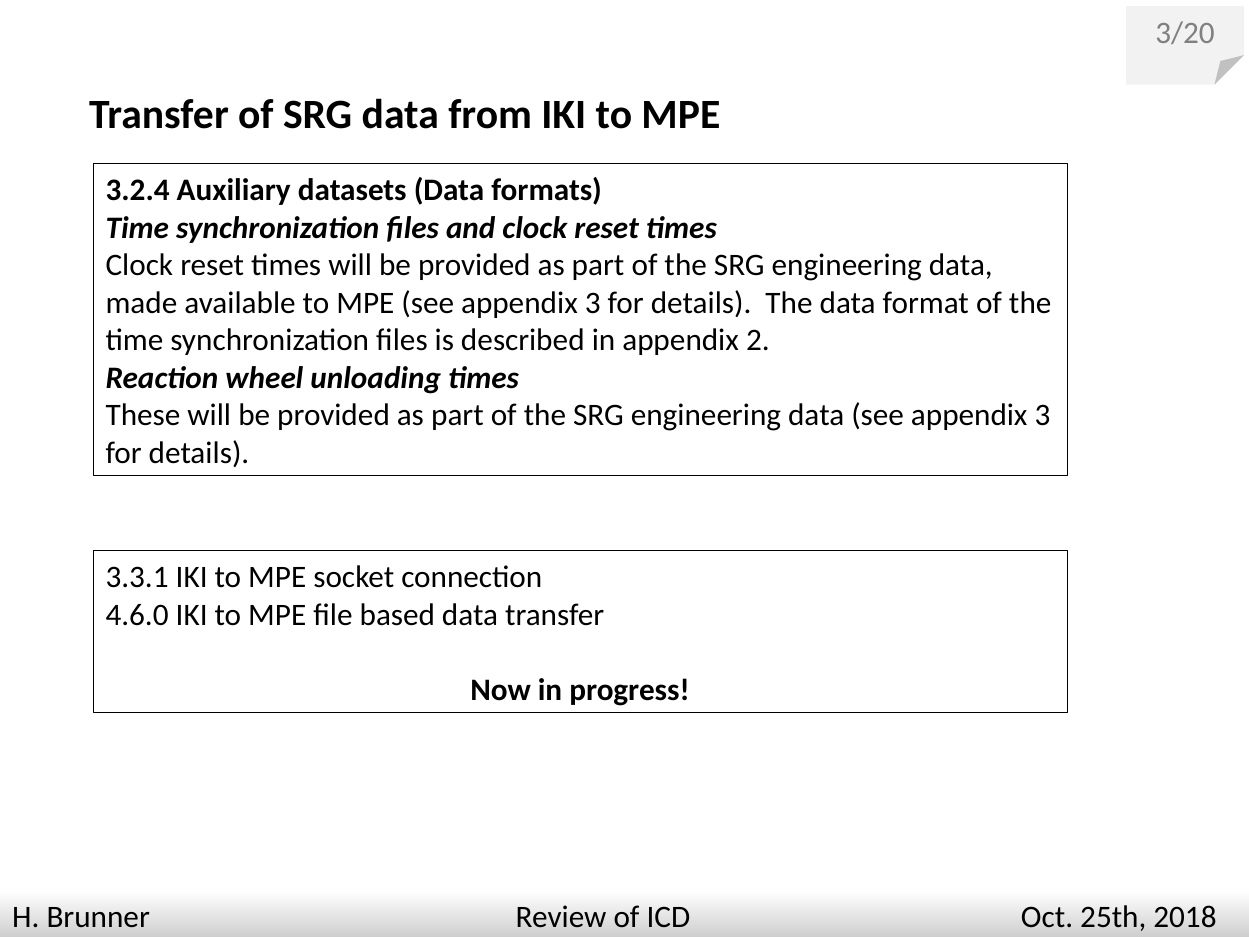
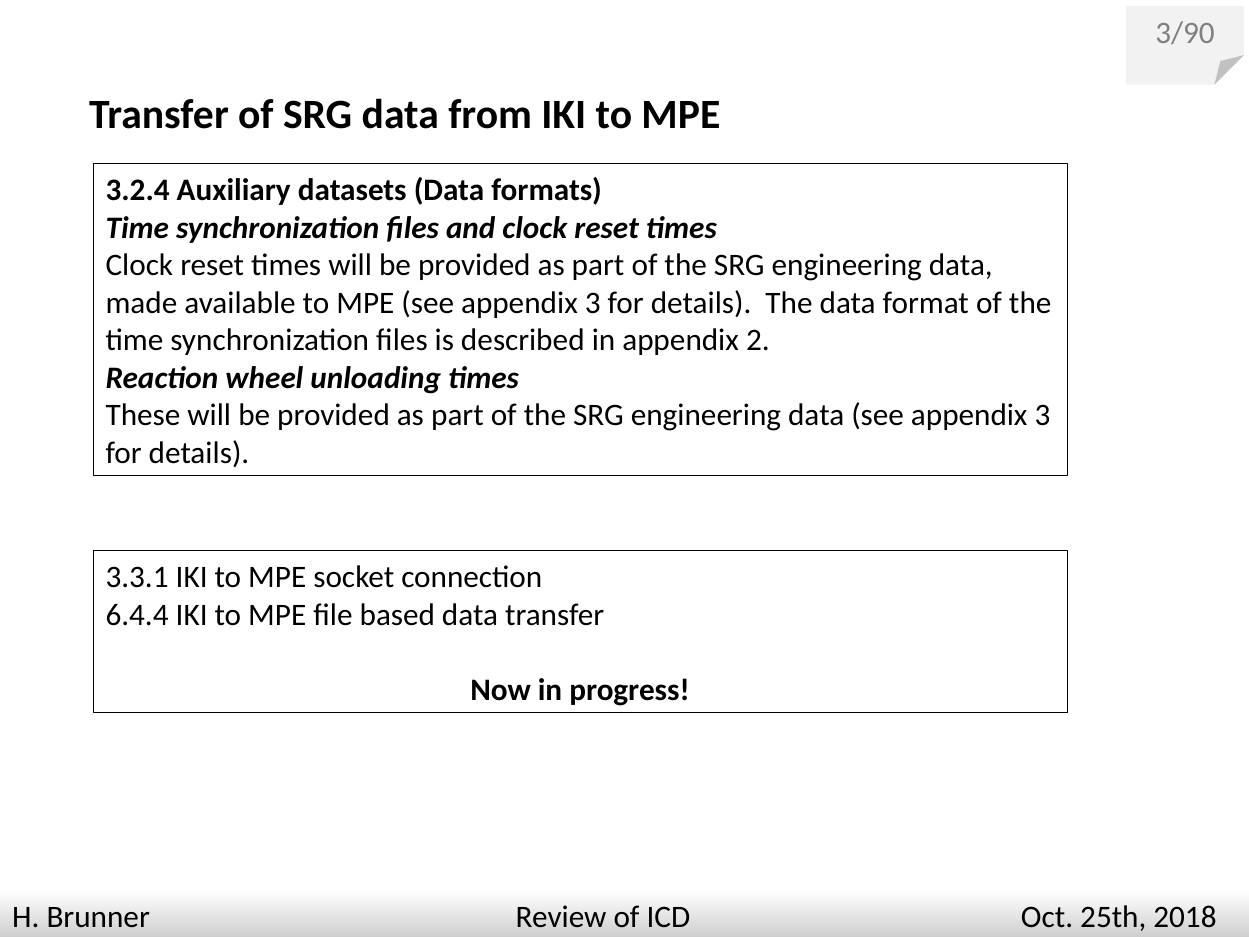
3/20: 3/20 -> 3/90 (1185, 33)
4.6.0: 4.6.0 -> 6.4.4 (137, 615)
